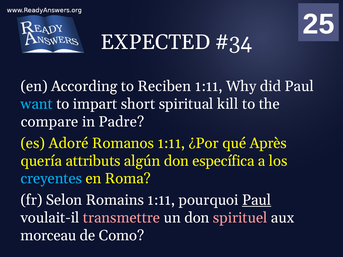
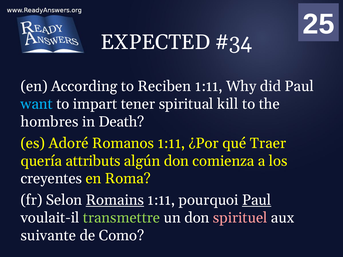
short: short -> tener (138, 104)
compare: compare -> hombres (50, 122)
Padre: Padre -> Death (121, 122)
Après: Après -> Traer (268, 143)
específica: específica -> comienza (223, 161)
creyentes colour: light blue -> white (51, 179)
Romains underline: none -> present (115, 200)
transmettre colour: pink -> light green (121, 218)
morceau: morceau -> suivante (48, 236)
